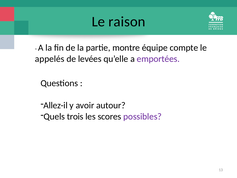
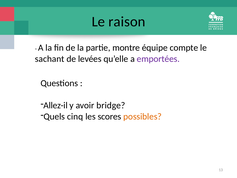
appelés: appelés -> sachant (50, 59)
autour: autour -> bridge (111, 105)
trois: trois -> cinq (75, 116)
possibles colour: purple -> orange (143, 116)
